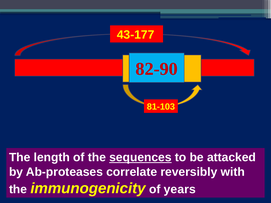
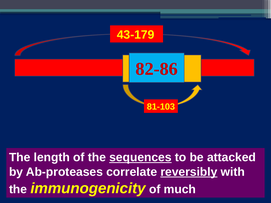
43-177: 43-177 -> 43-179 (136, 35)
82-90: 82-90 -> 82-86 (157, 69)
reversibly underline: none -> present (189, 172)
years: years -> much (180, 190)
